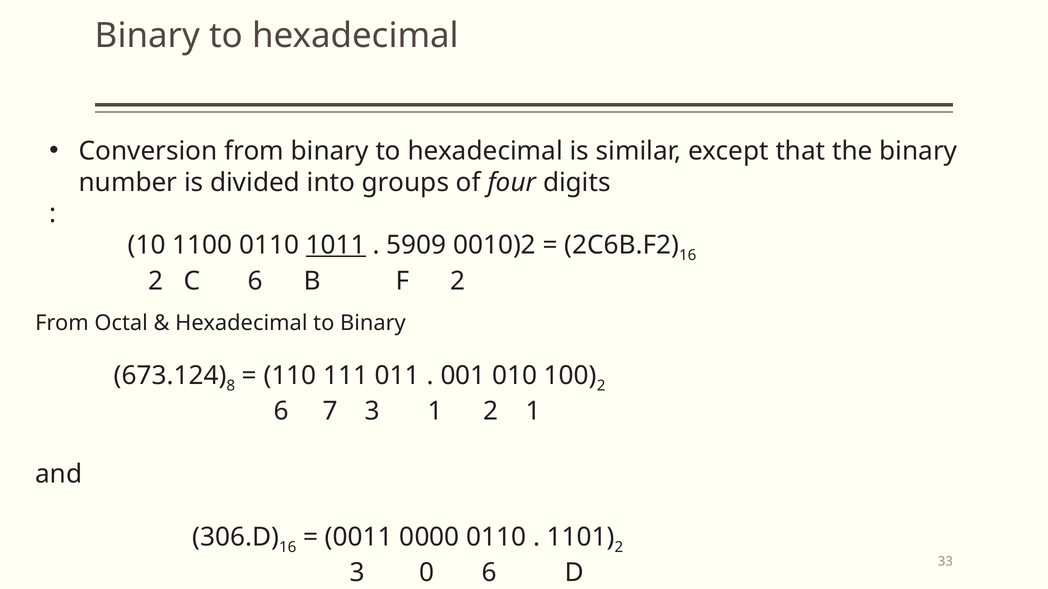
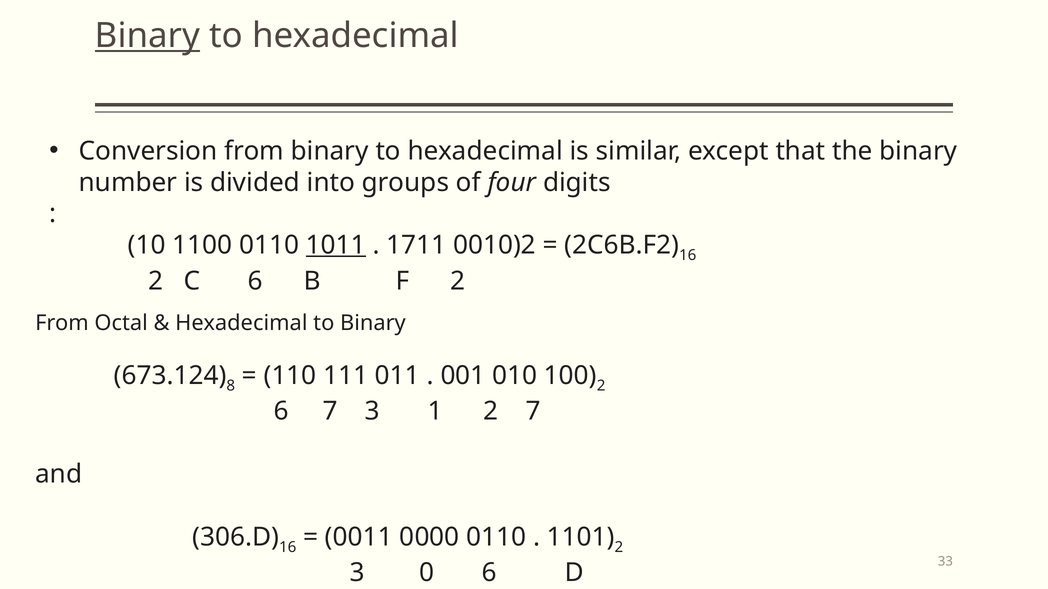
Binary underline: none -> present (148, 36)
5909: 5909 -> 1711 (416, 245)
2 1: 1 -> 7 (533, 412)
